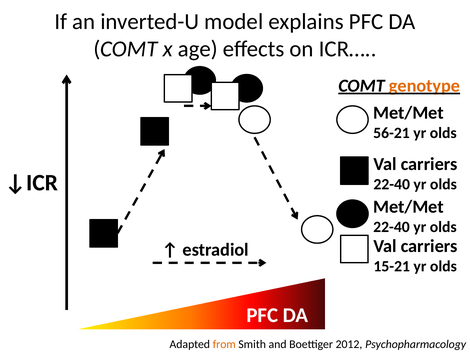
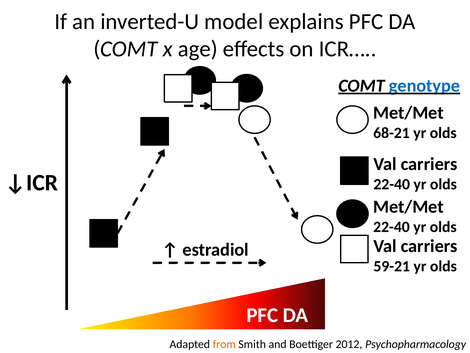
genotype colour: orange -> blue (424, 86)
56-21: 56-21 -> 68-21 (391, 133)
15-21: 15-21 -> 59-21 (392, 266)
